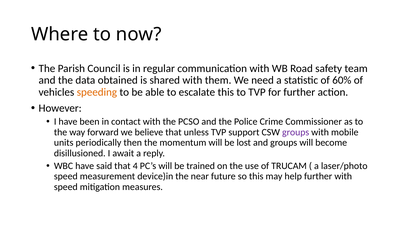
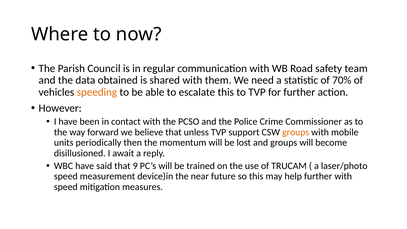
60%: 60% -> 70% (342, 80)
groups colour: purple -> orange (296, 132)
4: 4 -> 9 (135, 166)
